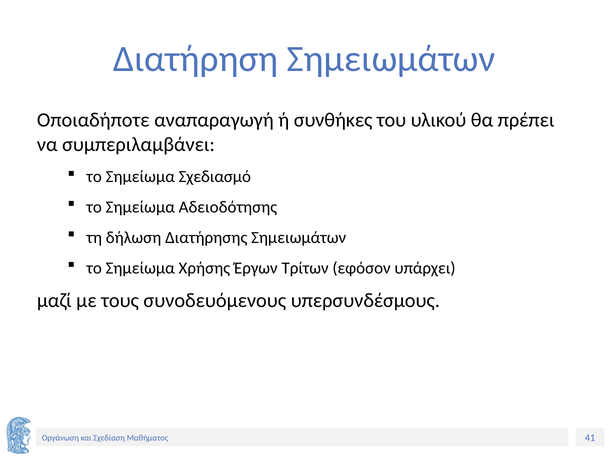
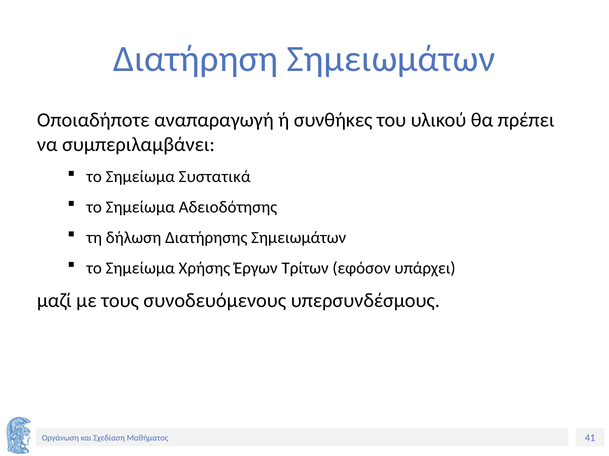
Σχεδιασμό: Σχεδιασμό -> Συστατικά (215, 177)
